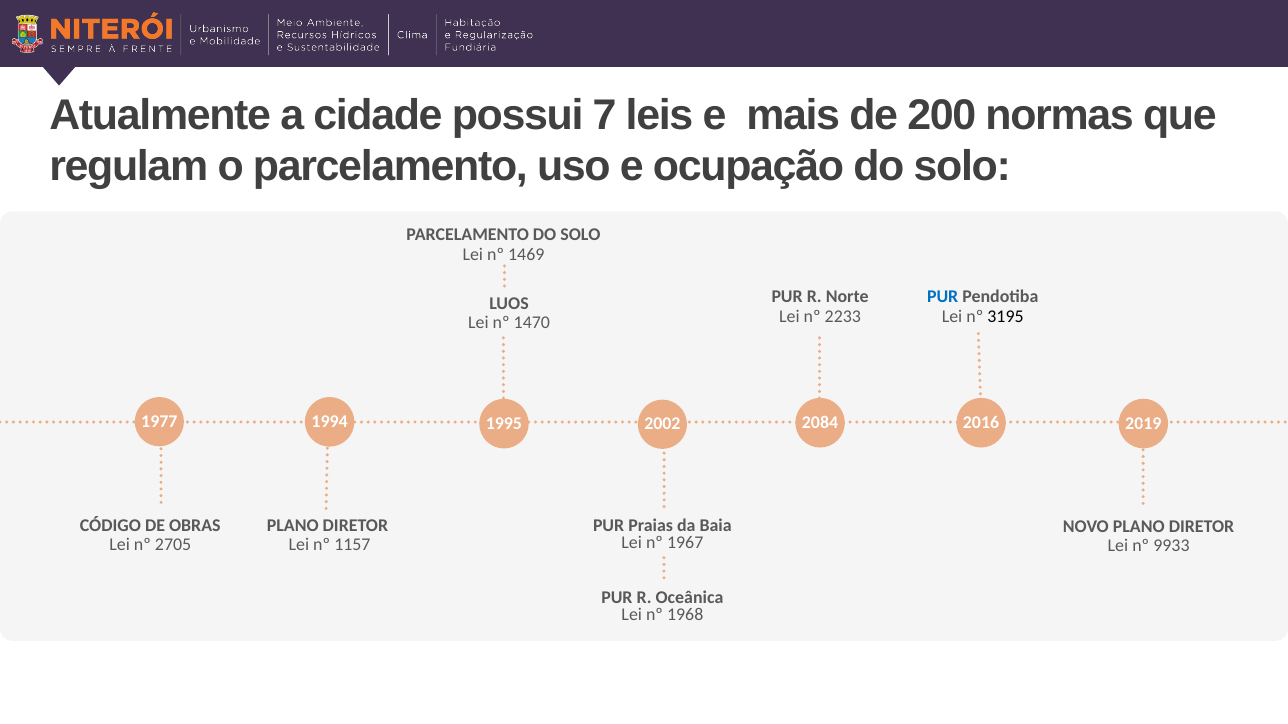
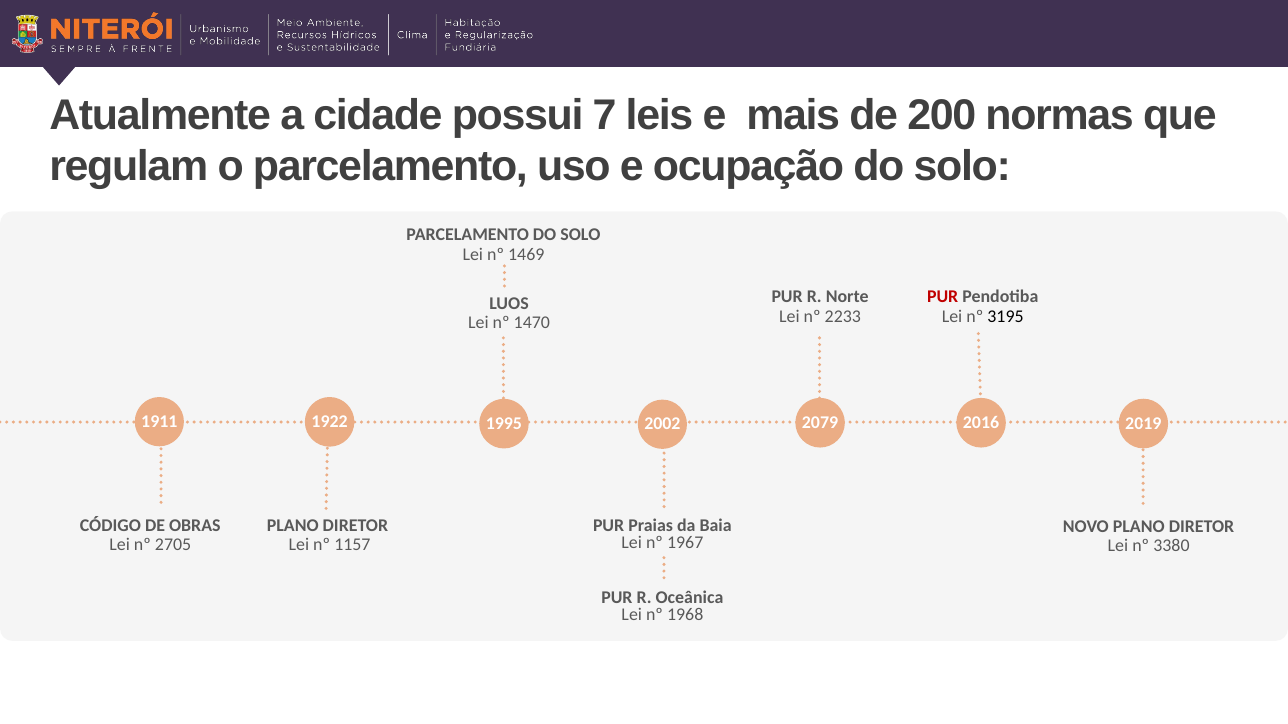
PUR colour: blue -> red (943, 297)
1977: 1977 -> 1911 (159, 422)
1994: 1994 -> 1922 (330, 422)
2084: 2084 -> 2079 (820, 423)
9933: 9933 -> 3380 (1171, 546)
